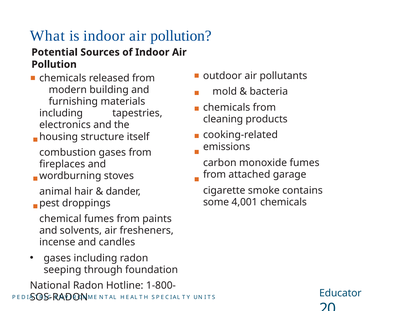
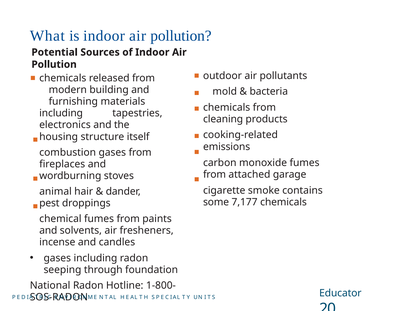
4,001: 4,001 -> 7,177 (245, 202)
